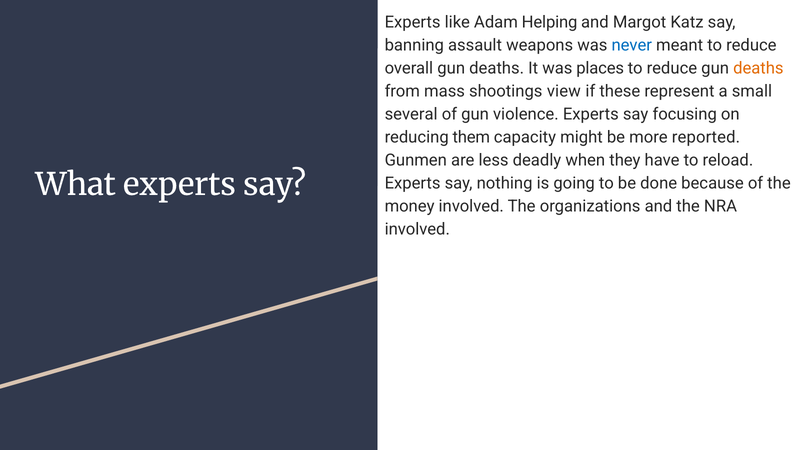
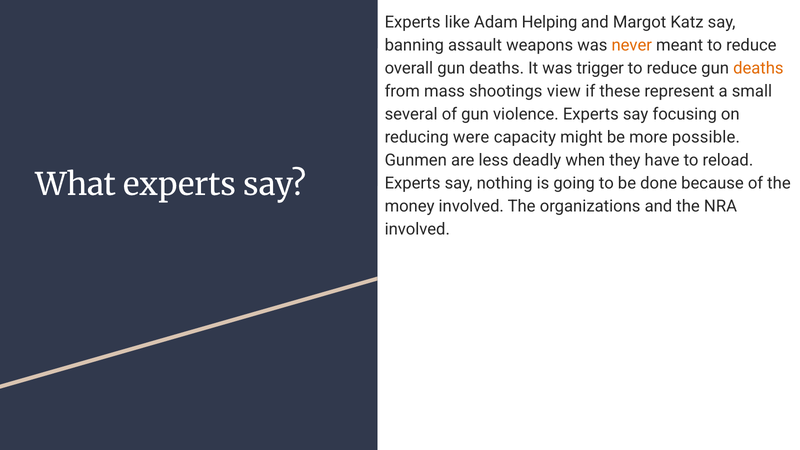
never colour: blue -> orange (632, 45)
places: places -> trigger (600, 68)
them: them -> were (471, 137)
reported: reported -> possible (706, 137)
